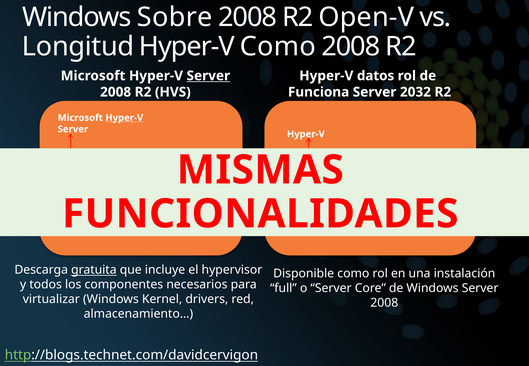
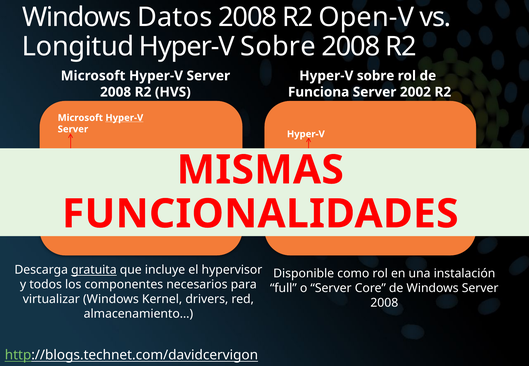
Sobre: Sobre -> Datos (175, 17)
Como: Como -> Sobre (278, 47)
Server underline: present -> none (208, 76)
datos: datos -> sobre (376, 76)
2032: 2032 -> 2002 (415, 92)
